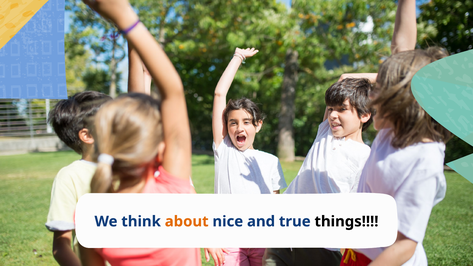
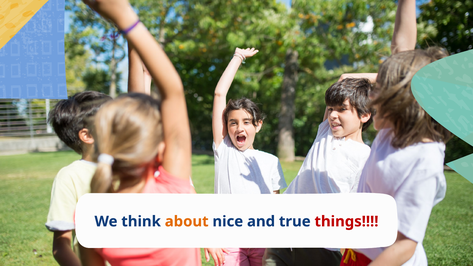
things colour: black -> red (346, 222)
